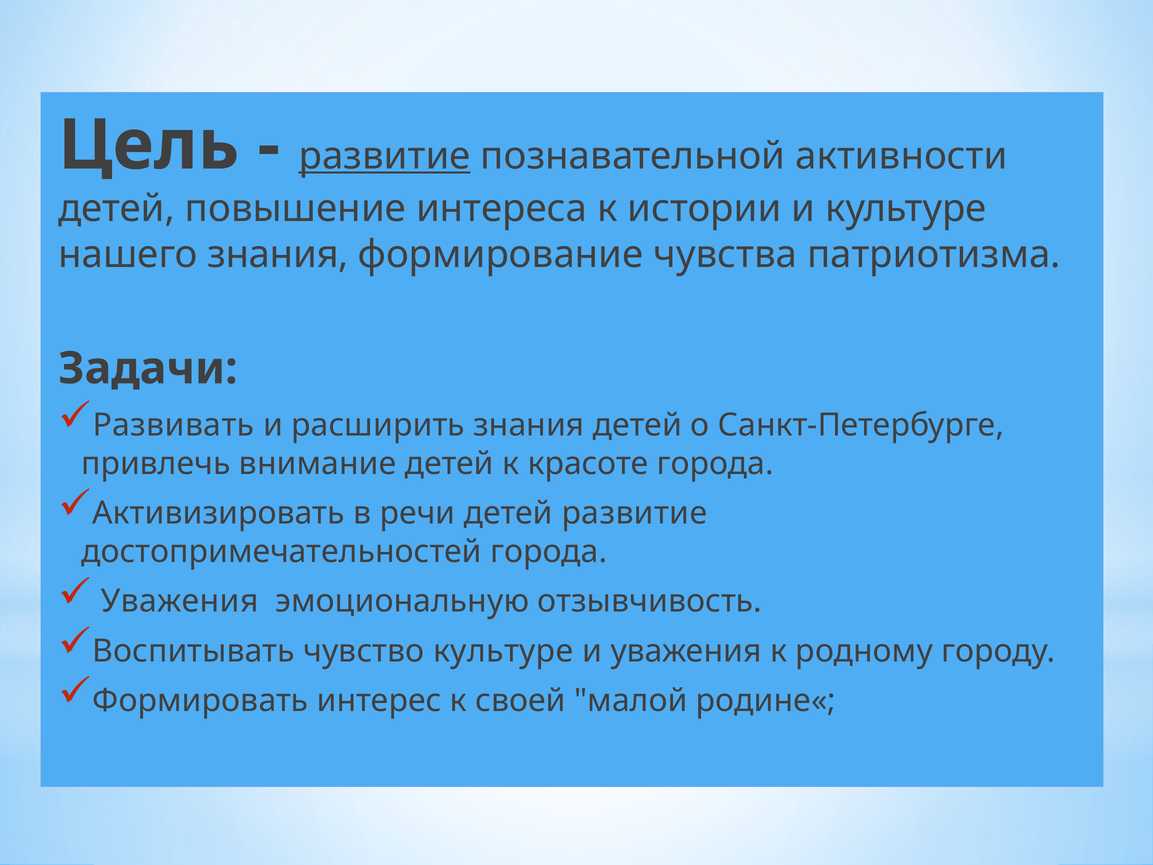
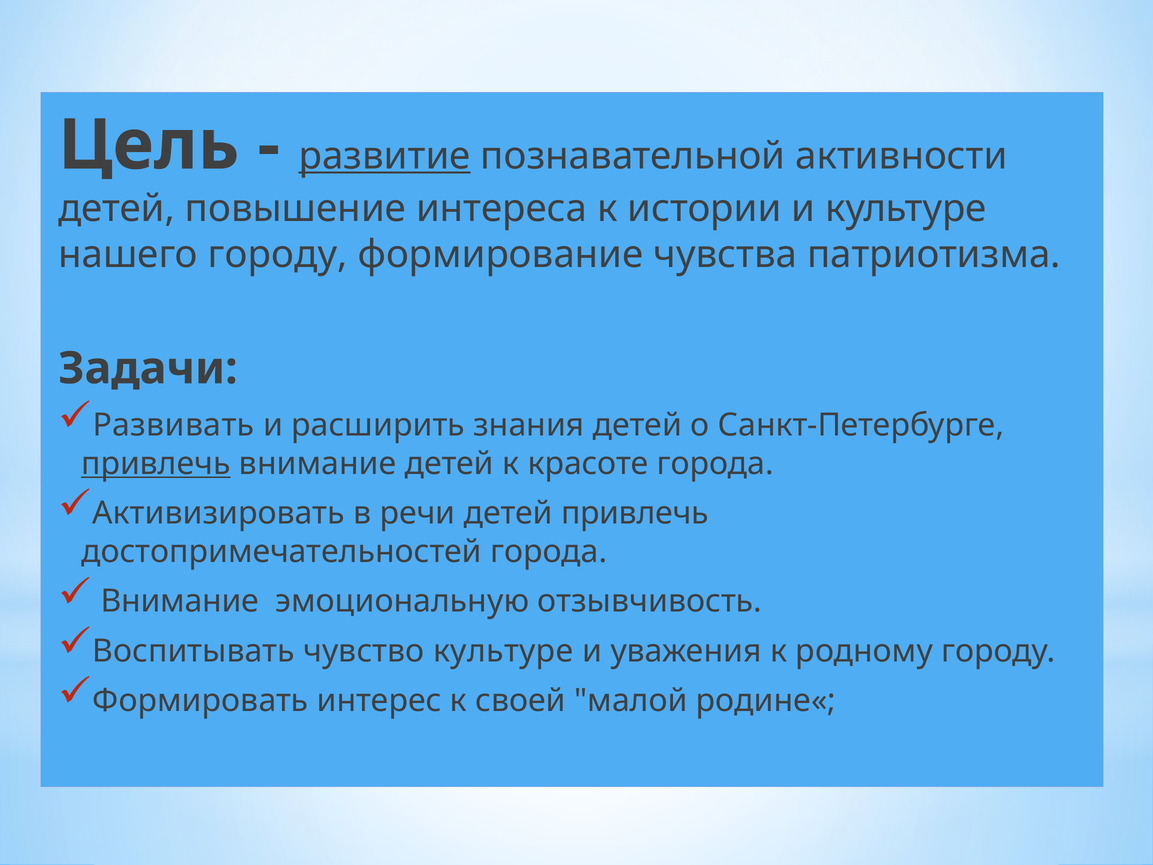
нашего знания: знания -> городу (278, 255)
привлечь underline: none -> present (156, 463)
детей развитие: развитие -> привлечь (635, 513)
Уважения: Уважения -> Внимание (180, 601)
